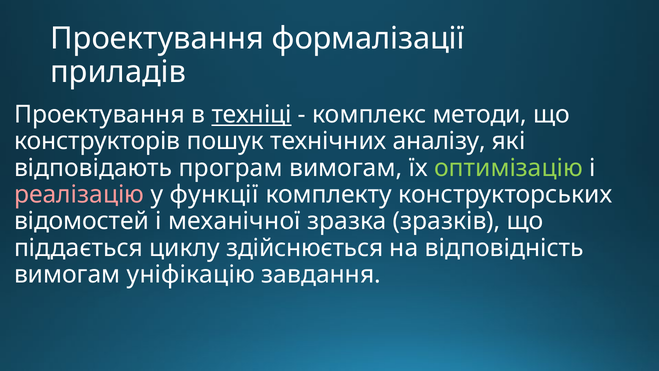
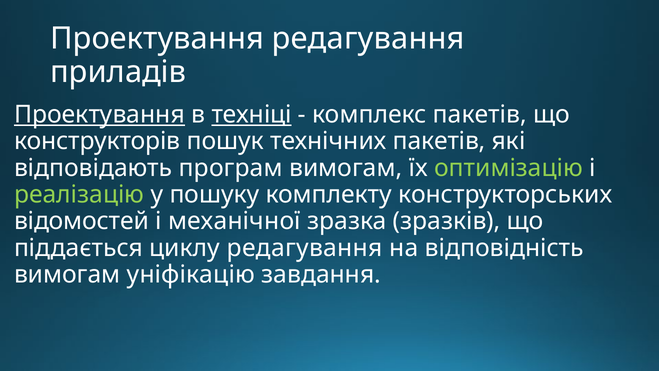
Проектування формалізації: формалізації -> редагування (368, 39)
Проектування underline: none -> present (99, 114)
комплекс методи: методи -> пакетів (480, 114)
технічних аналізу: аналізу -> пакетів (439, 141)
реалізацію colour: pink -> light green (79, 194)
функції: функції -> пошуку (214, 194)
циклу здійснюється: здійснюється -> редагування (305, 248)
